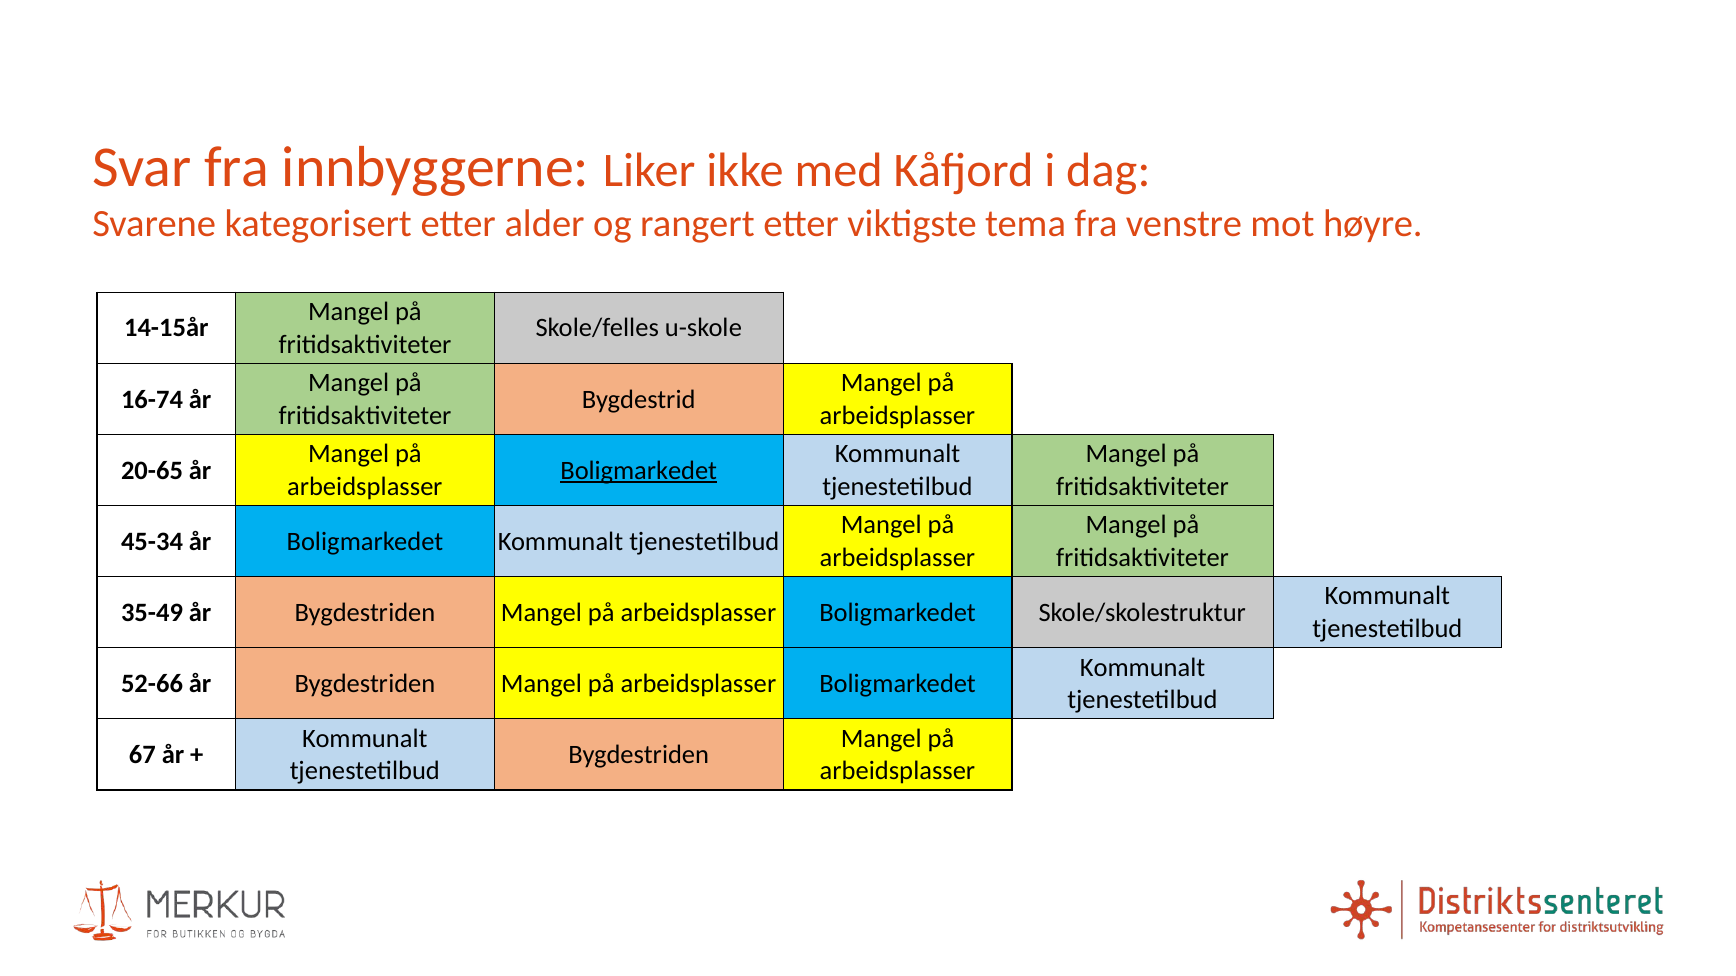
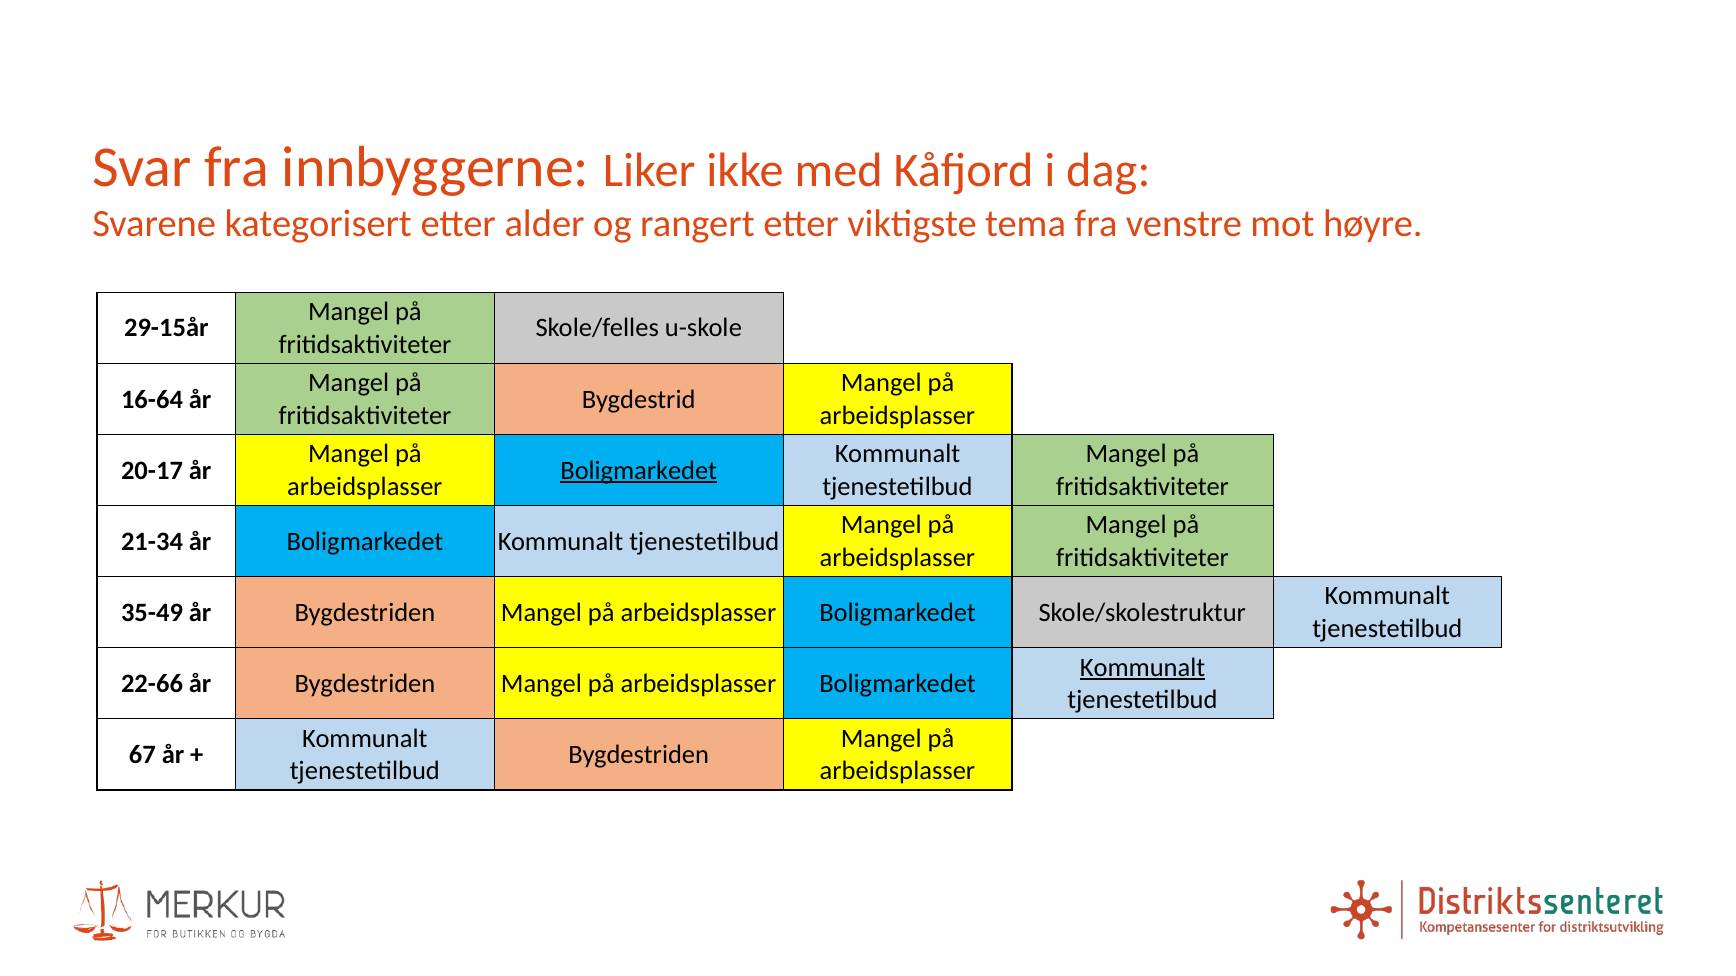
14-15år: 14-15år -> 29-15år (166, 328)
16-74: 16-74 -> 16-64 (152, 399)
20-65: 20-65 -> 20-17 (152, 471)
45-34: 45-34 -> 21-34 (152, 542)
Kommunalt underline: none -> present (1143, 668)
52-66: 52-66 -> 22-66 (152, 684)
